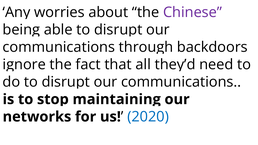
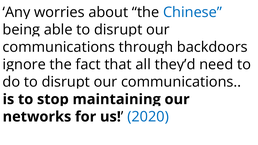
Chinese colour: purple -> blue (192, 12)
